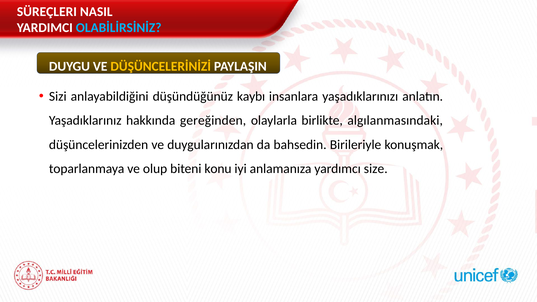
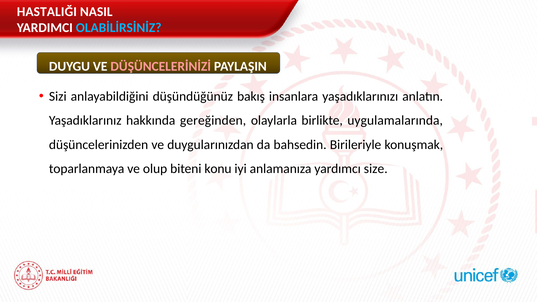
SÜREÇLERI: SÜREÇLERI -> HASTALIĞI (47, 12)
DÜŞÜNCELERİNİZİ colour: yellow -> pink (161, 67)
kaybı: kaybı -> bakış (251, 96)
algılanmasındaki: algılanmasındaki -> uygulamalarında (395, 121)
